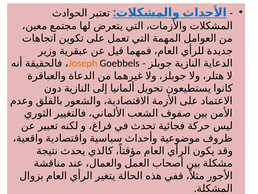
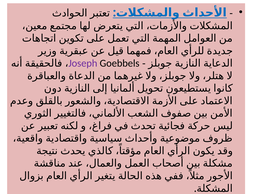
Joseph colour: orange -> purple (83, 63)
